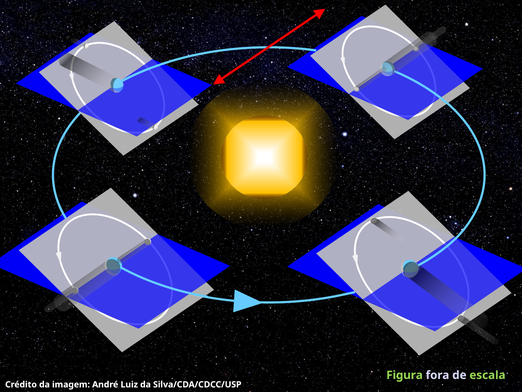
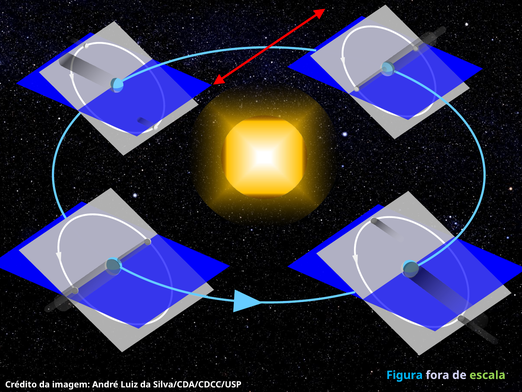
Figura colour: light green -> light blue (405, 375)
